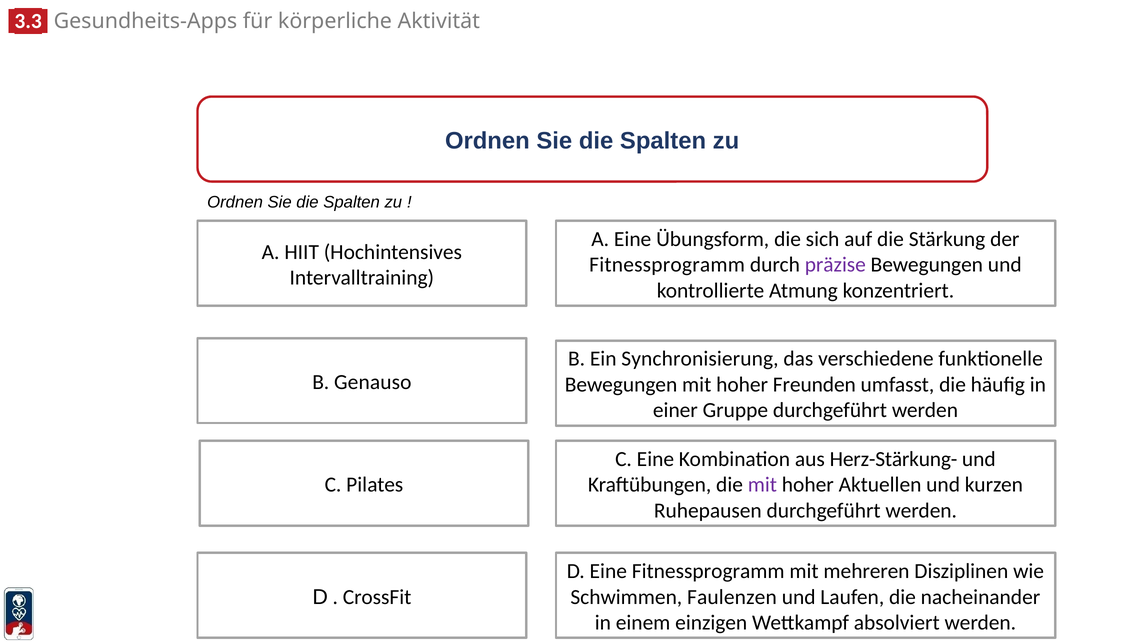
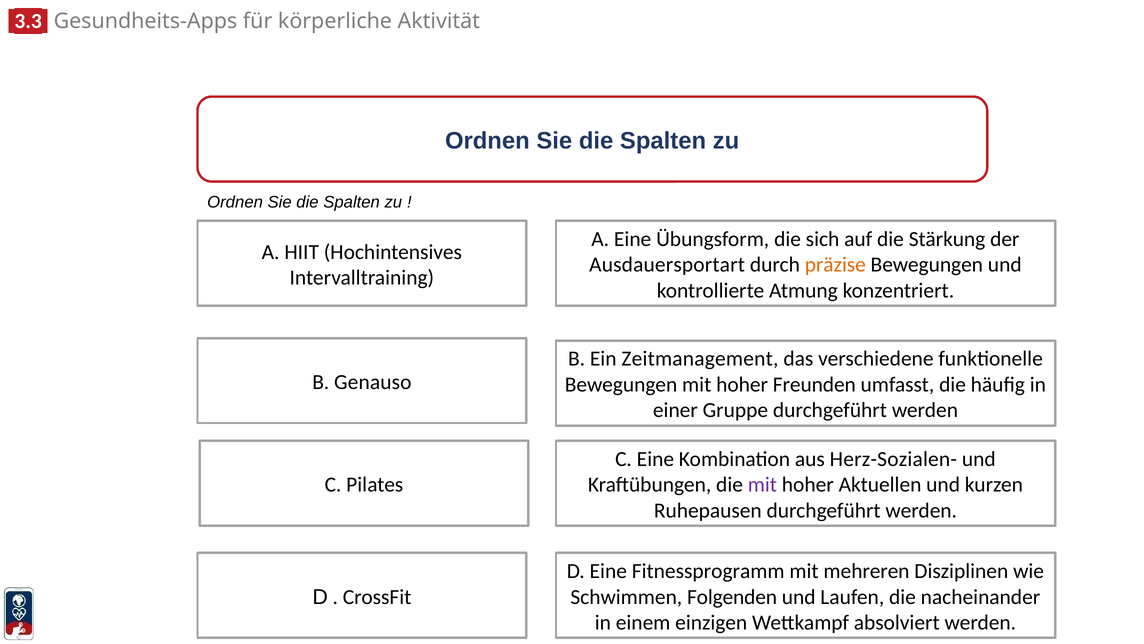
Fitnessprogramm: Fitnessprogramm -> Ausdauersportart (667, 265)
präzise colour: purple -> orange (835, 265)
Synchronisierung: Synchronisierung -> Zeitmanagement (700, 359)
Herz-Stärkung-: Herz-Stärkung- -> Herz-Sozialen- (893, 459)
Faulenzen: Faulenzen -> Folgenden (732, 596)
